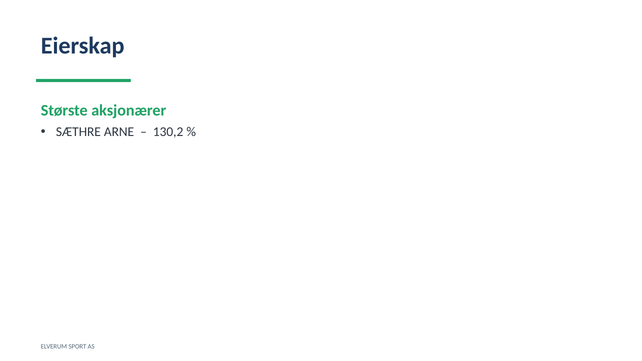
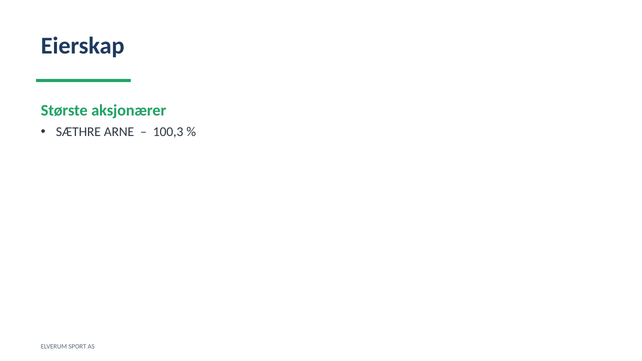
130,2: 130,2 -> 100,3 (168, 132)
